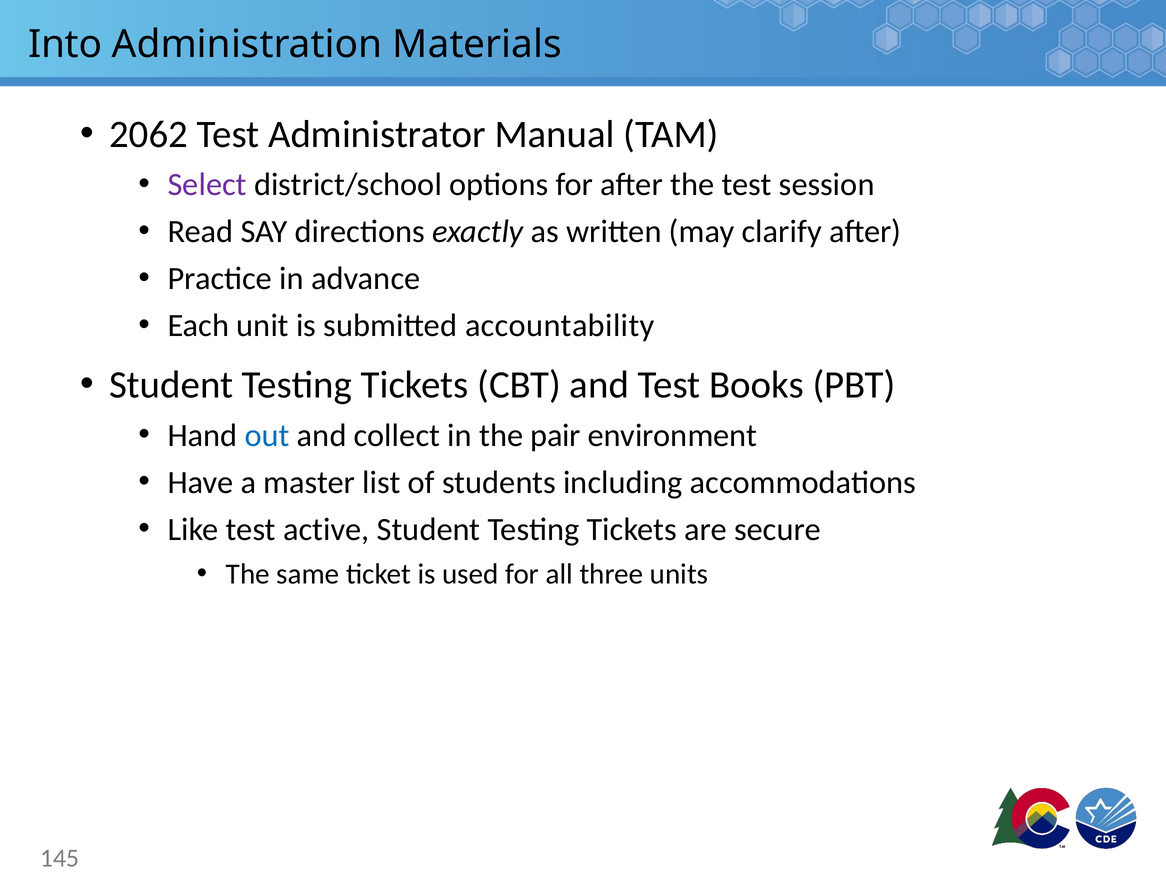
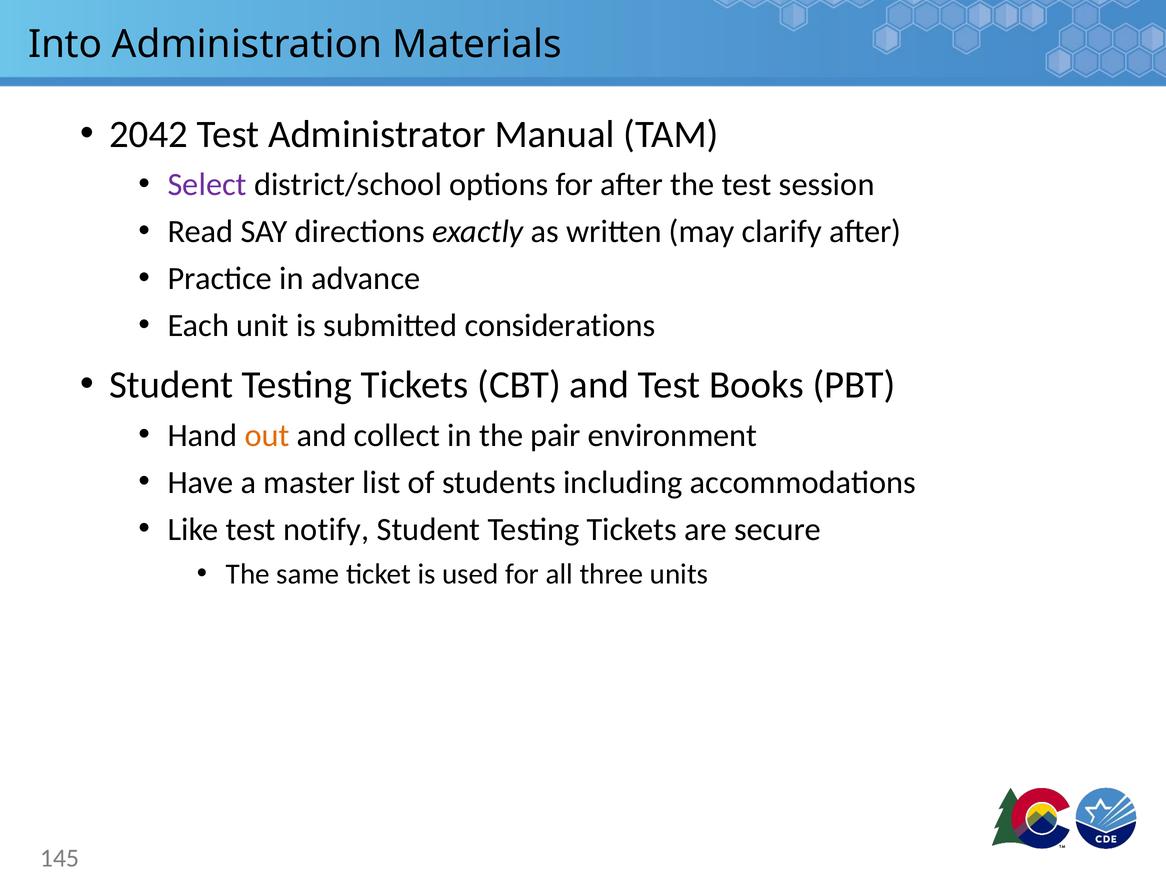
2062: 2062 -> 2042 (149, 134)
accountability: accountability -> considerations (560, 326)
out colour: blue -> orange (267, 435)
active: active -> notify (326, 529)
